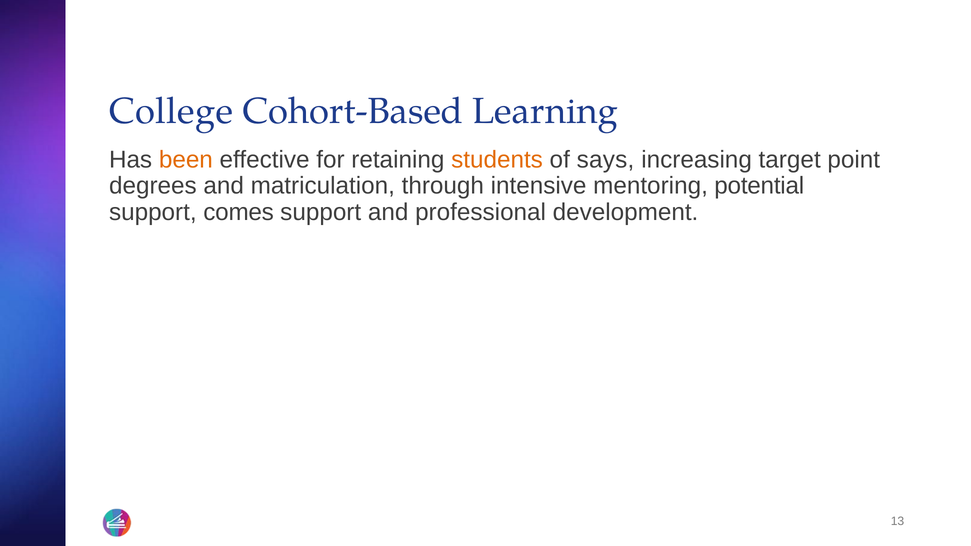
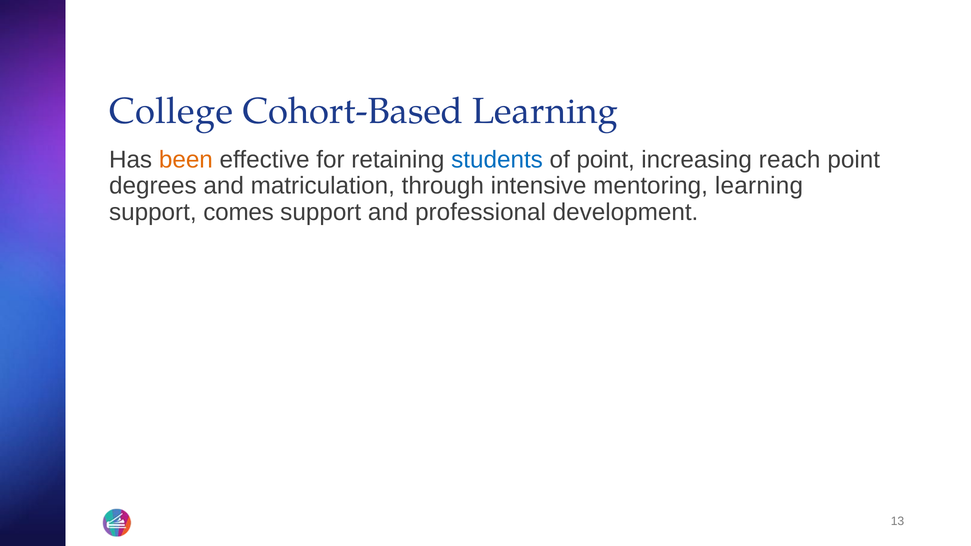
students colour: orange -> blue (497, 160)
of says: says -> point (606, 160)
target: target -> reach (790, 160)
mentoring potential: potential -> learning (759, 186)
